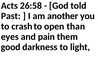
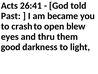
26:58: 26:58 -> 26:41 (31, 6)
another: another -> became (63, 16)
than: than -> blew (76, 26)
pain: pain -> thru (46, 36)
